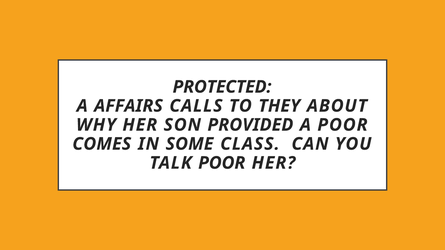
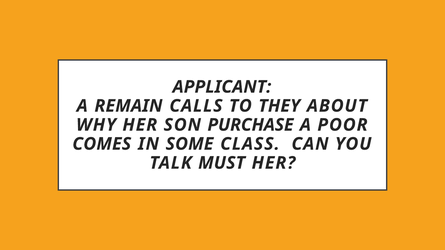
PROTECTED: PROTECTED -> APPLICANT (222, 87)
AFFAIRS: AFFAIRS -> REMAIN (128, 106)
PROVIDED: PROVIDED -> PURCHASE (250, 125)
TALK POOR: POOR -> MUST (222, 163)
